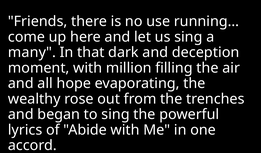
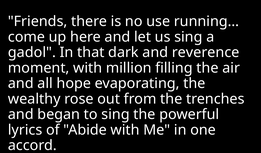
many: many -> gadol (32, 52)
deception: deception -> reverence (206, 52)
